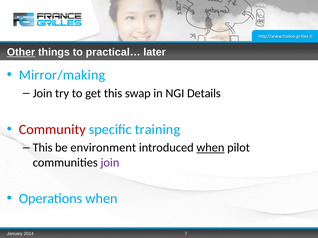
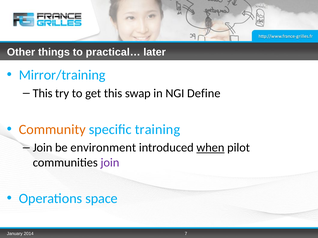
Other underline: present -> none (21, 52)
Mirror/making: Mirror/making -> Mirror/training (62, 75)
Join: Join -> This (43, 93)
Details: Details -> Define (204, 93)
Community colour: red -> orange (52, 130)
This: This -> Join (43, 148)
Operations when: when -> space (102, 199)
